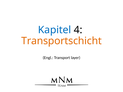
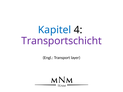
Transportschicht colour: orange -> purple (62, 41)
